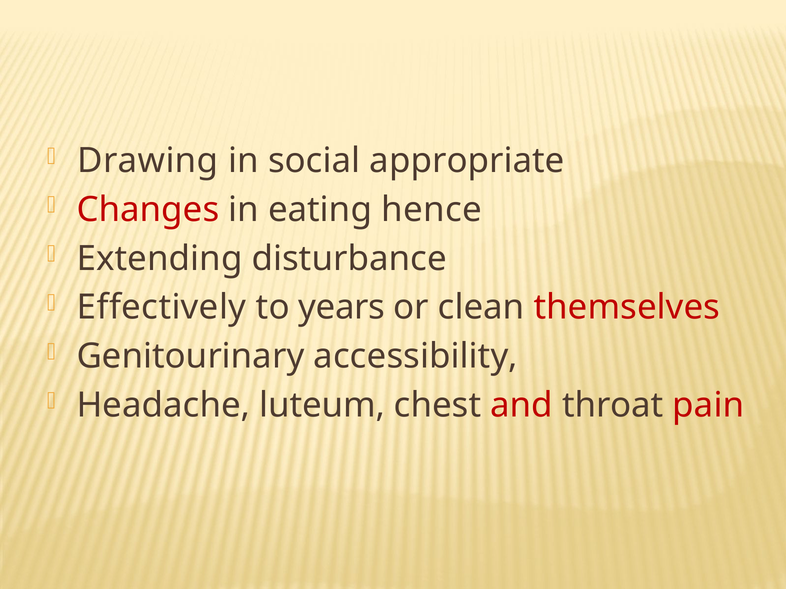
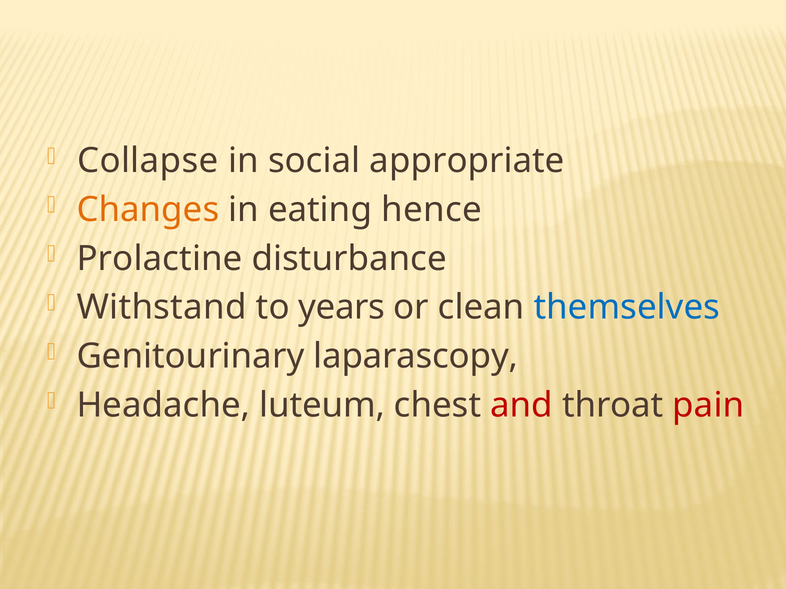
Drawing: Drawing -> Collapse (148, 161)
Changes colour: red -> orange (148, 210)
Extending: Extending -> Prolactine (160, 259)
Effectively: Effectively -> Withstand (162, 308)
themselves colour: red -> blue (627, 308)
accessibility: accessibility -> laparascopy (416, 357)
